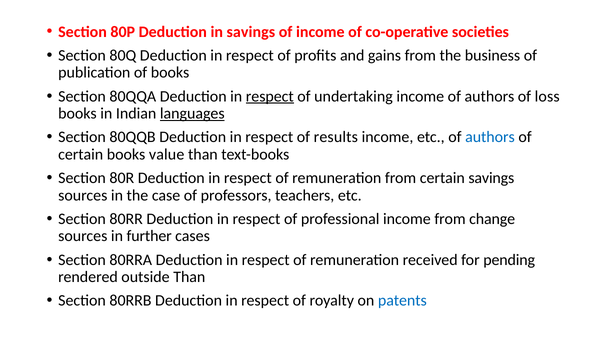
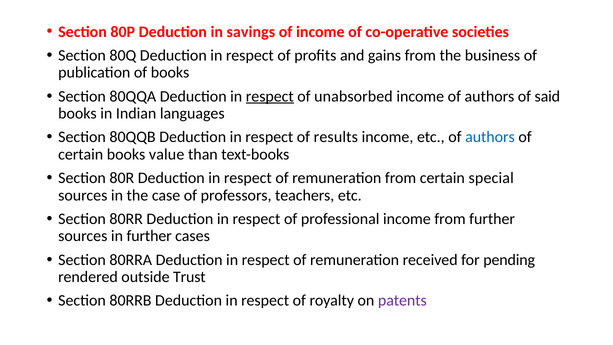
undertaking: undertaking -> unabsorbed (353, 96)
loss: loss -> said (547, 96)
languages underline: present -> none (192, 113)
certain savings: savings -> special (491, 178)
from change: change -> further (492, 219)
outside Than: Than -> Trust (189, 277)
patents colour: blue -> purple (402, 300)
